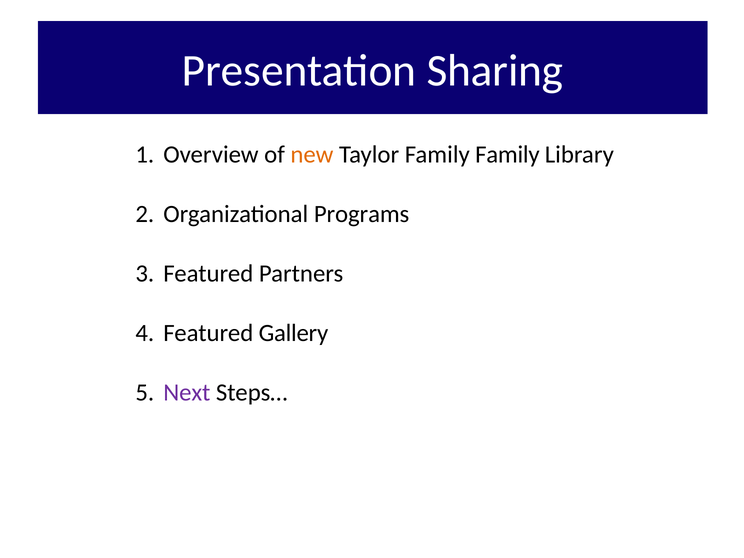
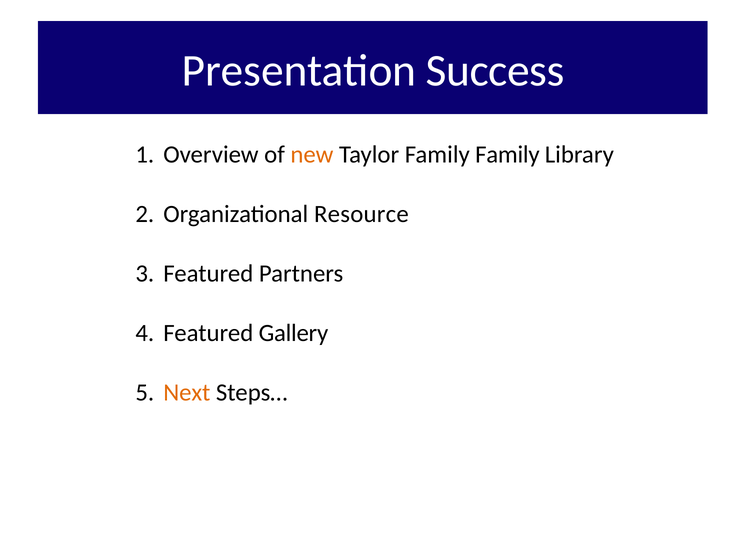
Sharing: Sharing -> Success (495, 71)
Programs: Programs -> Resource (361, 214)
Next colour: purple -> orange (187, 393)
